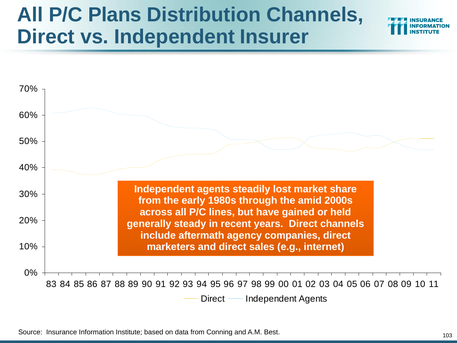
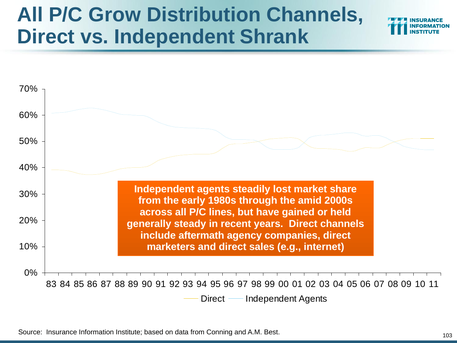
Plans: Plans -> Grow (115, 15)
Insurer: Insurer -> Shrank (274, 37)
